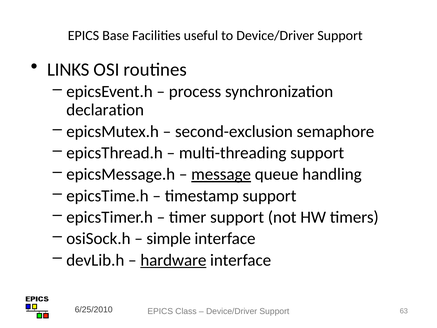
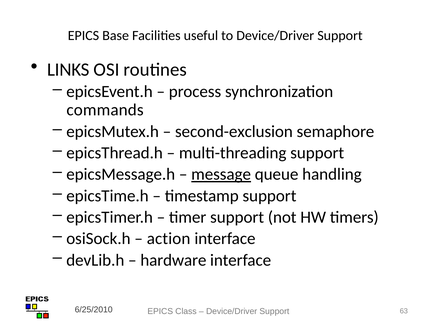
declaration: declaration -> commands (105, 110)
simple: simple -> action (169, 238)
hardware underline: present -> none (173, 260)
